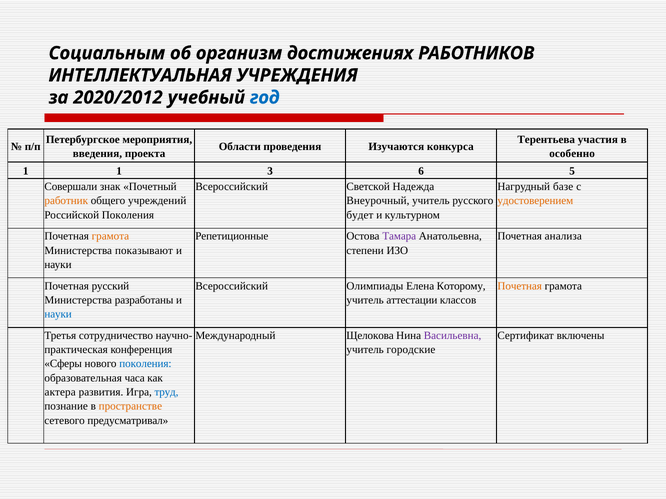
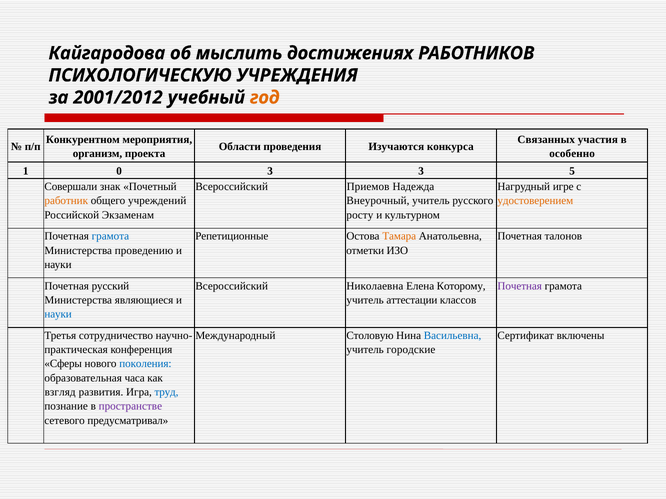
Социальным: Социальным -> Кайгародова (107, 53)
организм: организм -> мыслить (239, 53)
ИНТЕЛЛЕКТУАЛЬНАЯ: ИНТЕЛЛЕКТУАЛЬНАЯ -> ПСИХОЛОГИЧЕСКУЮ (140, 75)
2020/2012: 2020/2012 -> 2001/2012 (118, 98)
год colour: blue -> orange (265, 98)
Петербургское: Петербургское -> Конкурентном (83, 140)
Терентьева: Терентьева -> Связанных (546, 140)
введения: введения -> организм (97, 154)
1 1: 1 -> 0 (119, 171)
3 6: 6 -> 3 (421, 171)
Светской: Светской -> Приемов (368, 187)
базе: базе -> игре (563, 187)
Российской Поколения: Поколения -> Экзаменам (128, 215)
будет: будет -> росту (360, 215)
грамота colour: orange -> blue (110, 236)
Тамара colour: purple -> orange (399, 236)
анализа: анализа -> талонов (563, 236)
показывают: показывают -> проведению (144, 251)
степени: степени -> отметки (365, 251)
Олимпиады: Олимпиады -> Николаевна (375, 286)
Почетная colour: orange -> purple (520, 286)
разработаны: разработаны -> являющиеся (144, 300)
Щелокова: Щелокова -> Столовую (370, 336)
Васильевна colour: purple -> blue (453, 336)
актера: актера -> взгляд (60, 392)
пространстве colour: orange -> purple (130, 407)
